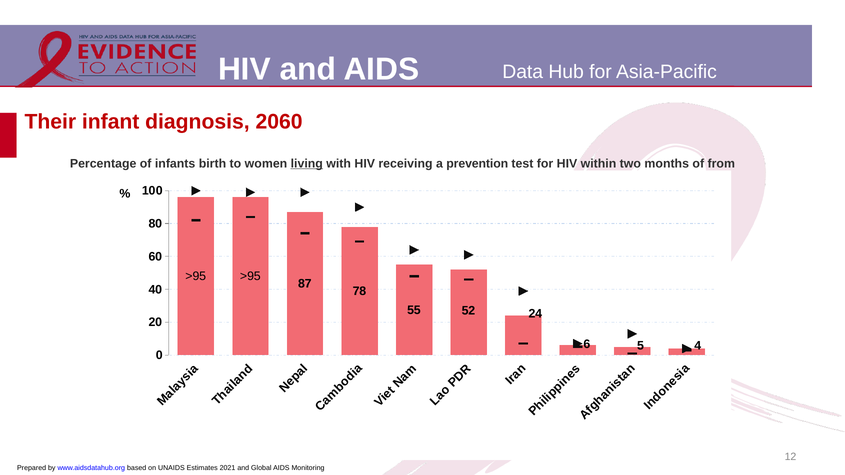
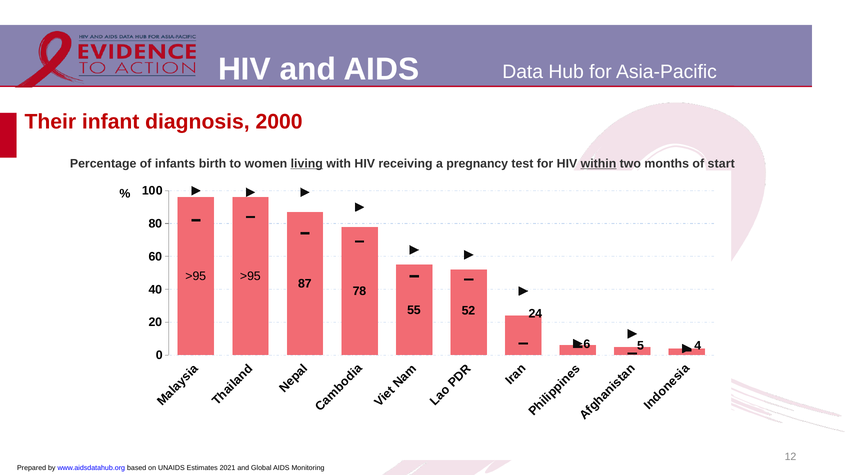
2060: 2060 -> 2000 (279, 122)
prevention: prevention -> pregnancy (477, 164)
within underline: none -> present (598, 164)
from: from -> start (721, 164)
